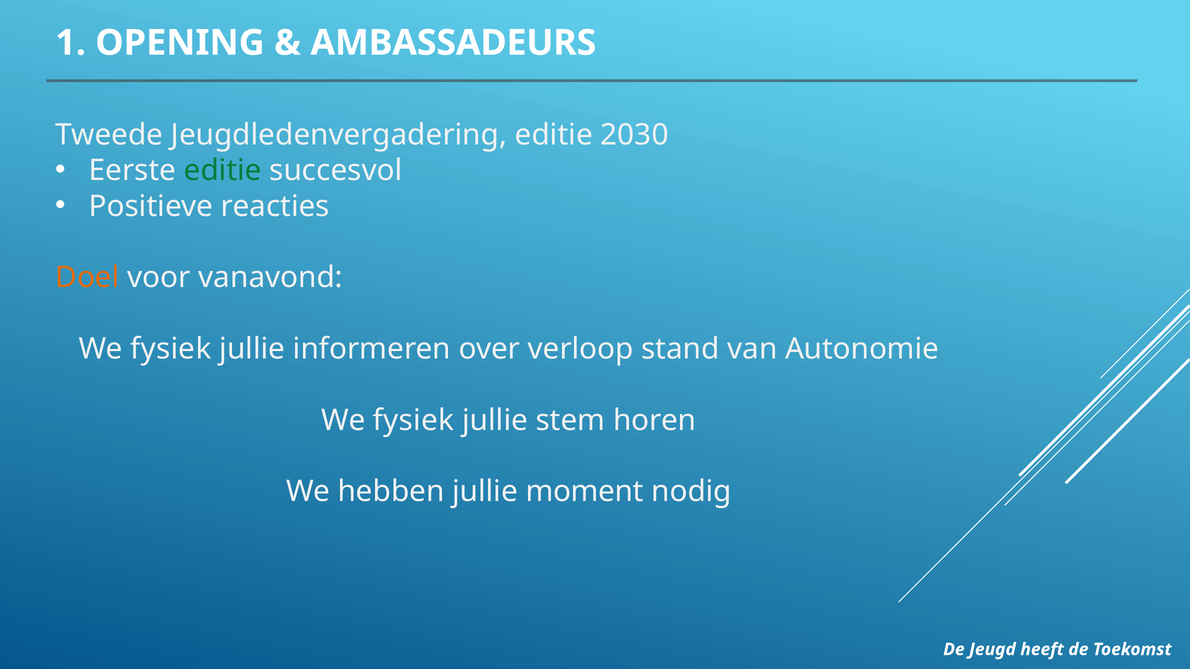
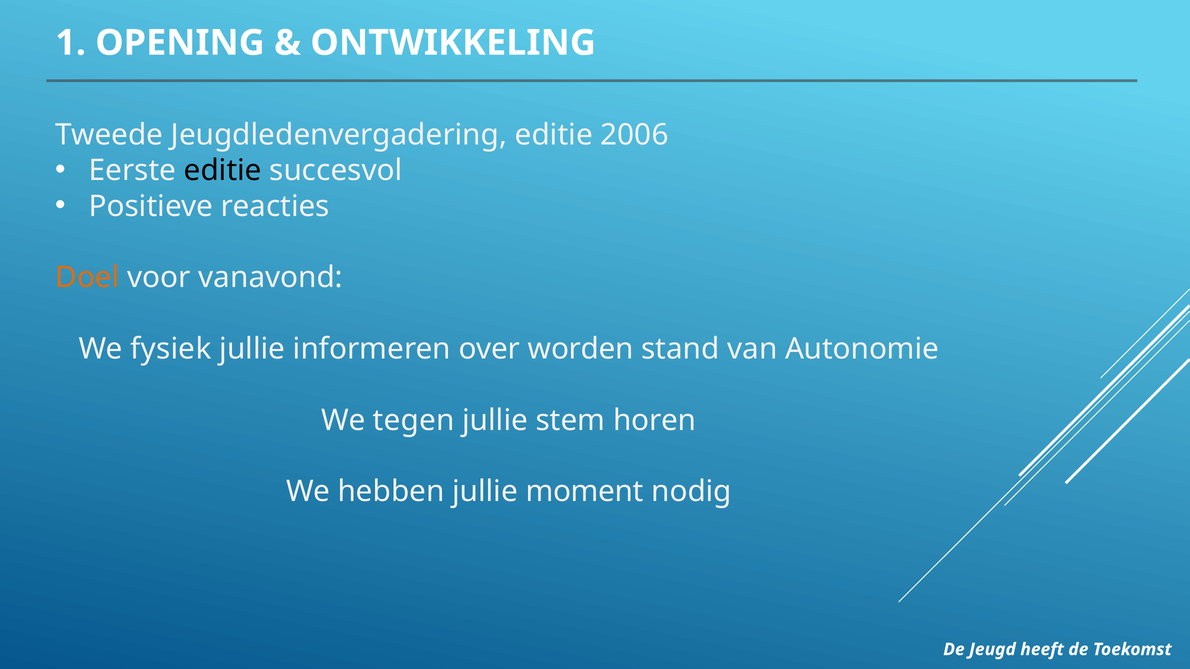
AMBASSADEURS: AMBASSADEURS -> ONTWIKKELING (453, 43)
2030: 2030 -> 2006 (634, 135)
editie colour: green -> black (223, 171)
verloop: verloop -> worden (581, 349)
fysiek: fysiek -> tegen (414, 421)
